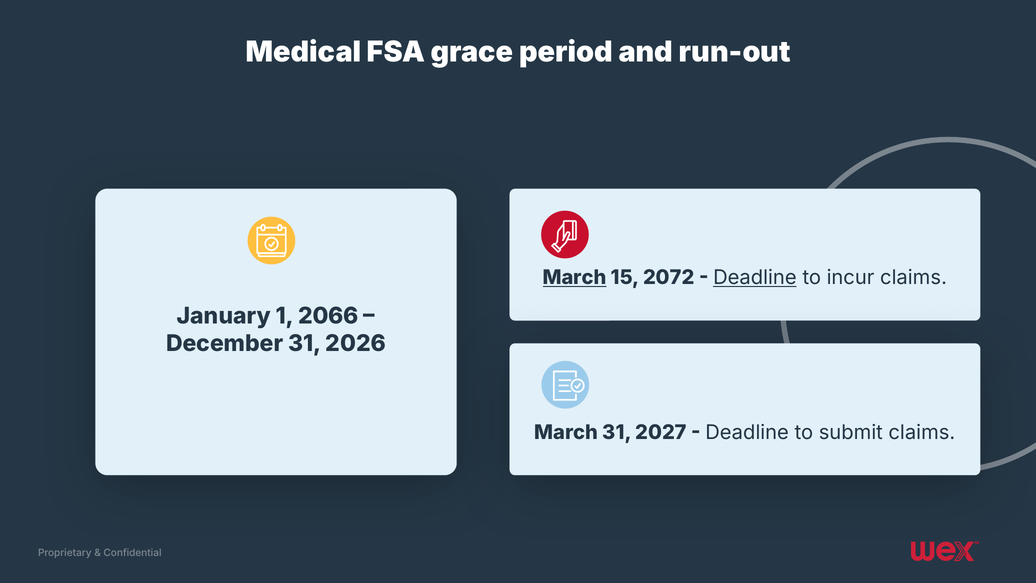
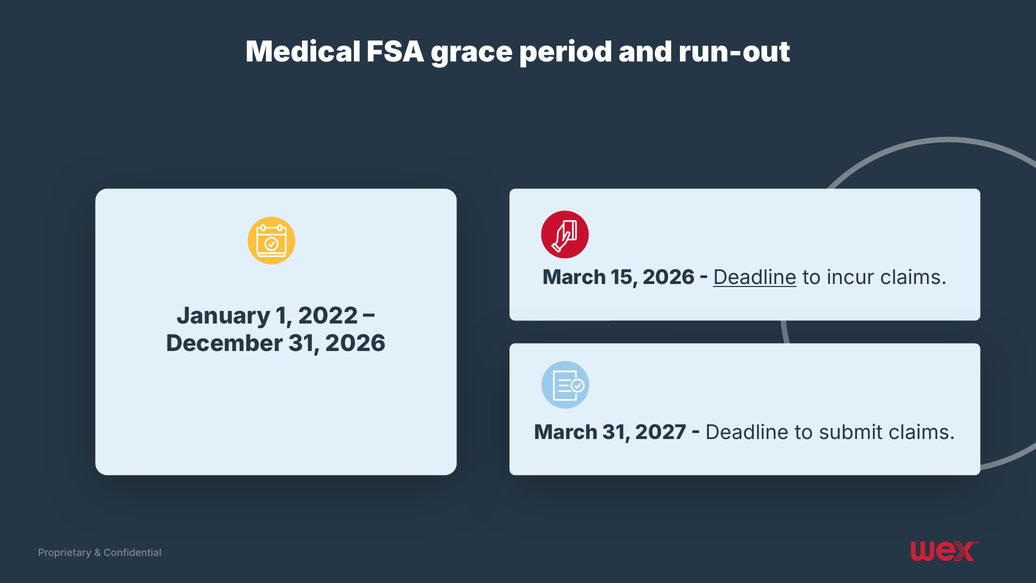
March underline: present -> none (575, 278)
15 2072: 2072 -> 2026 (669, 278)
2066: 2066 -> 2022 (328, 316)
